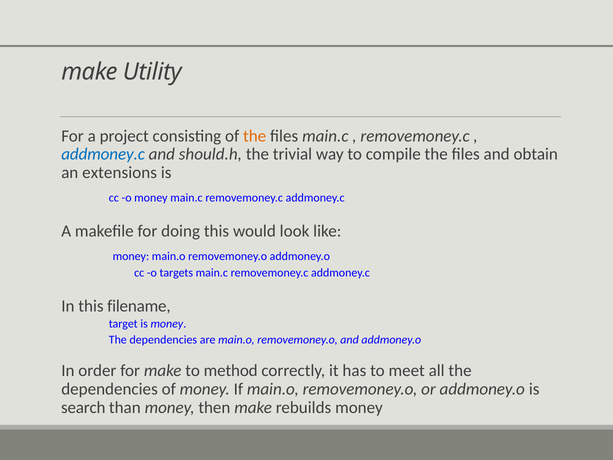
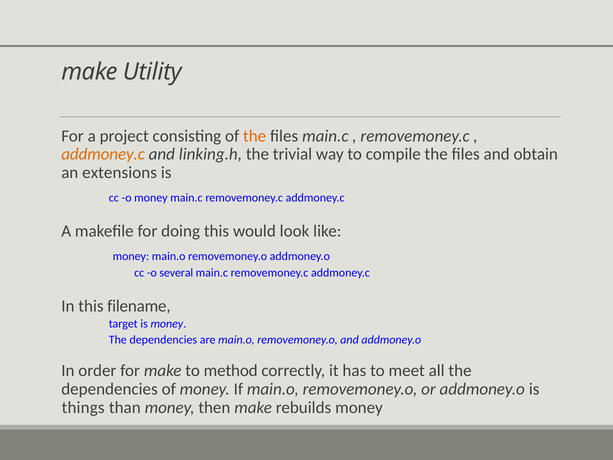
addmoney.c colour: blue -> orange (103, 154)
should.h: should.h -> linking.h (210, 154)
targets: targets -> several (176, 273)
search: search -> things (83, 407)
